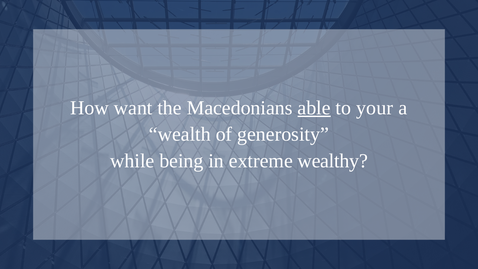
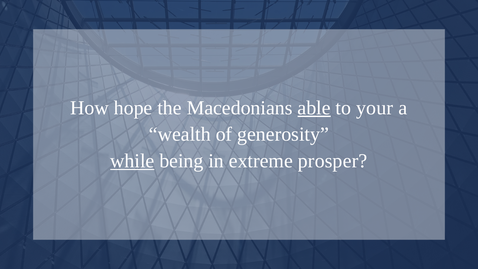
want: want -> hope (133, 108)
while underline: none -> present (132, 161)
wealthy: wealthy -> prosper (333, 161)
